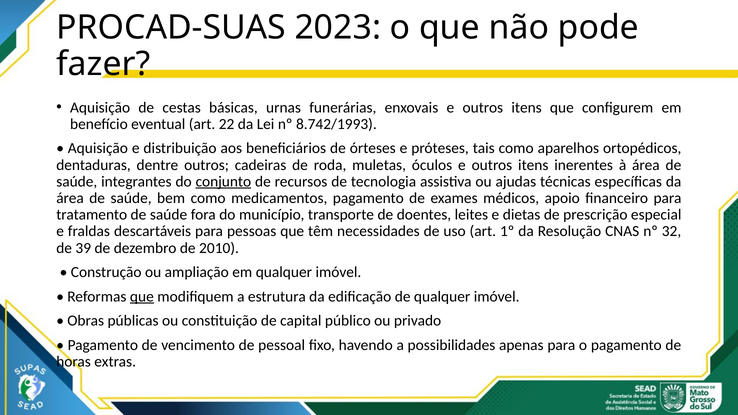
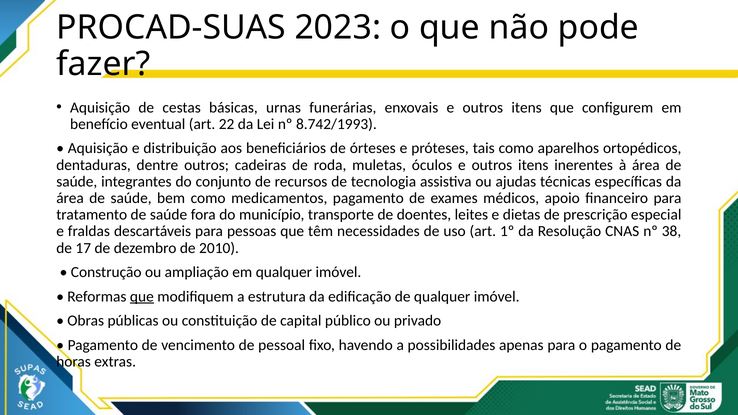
conjunto underline: present -> none (223, 182)
32: 32 -> 38 (672, 231)
39: 39 -> 17 (83, 248)
